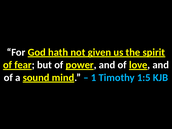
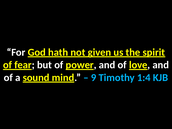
1: 1 -> 9 (94, 78)
1:5: 1:5 -> 1:4 (144, 78)
